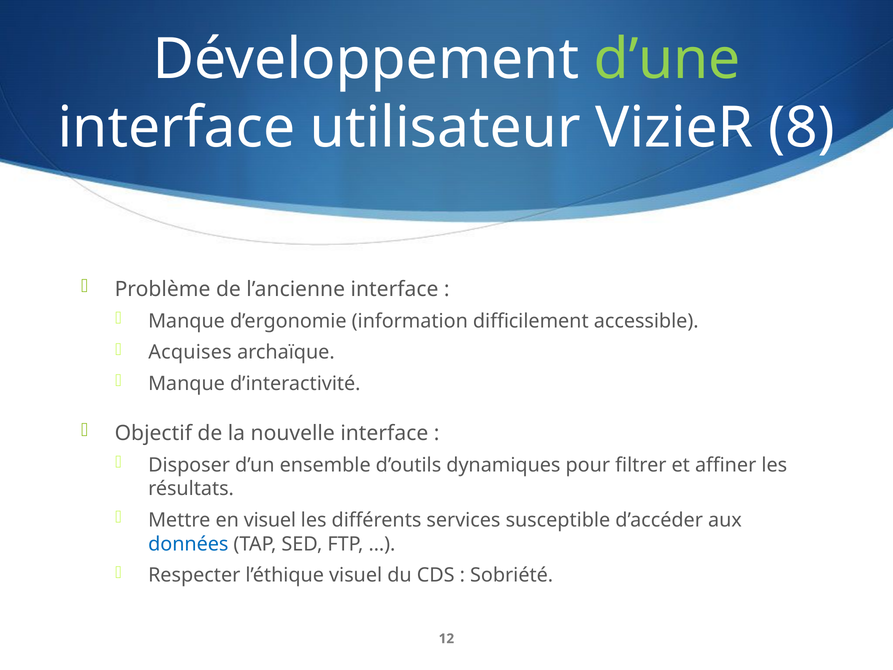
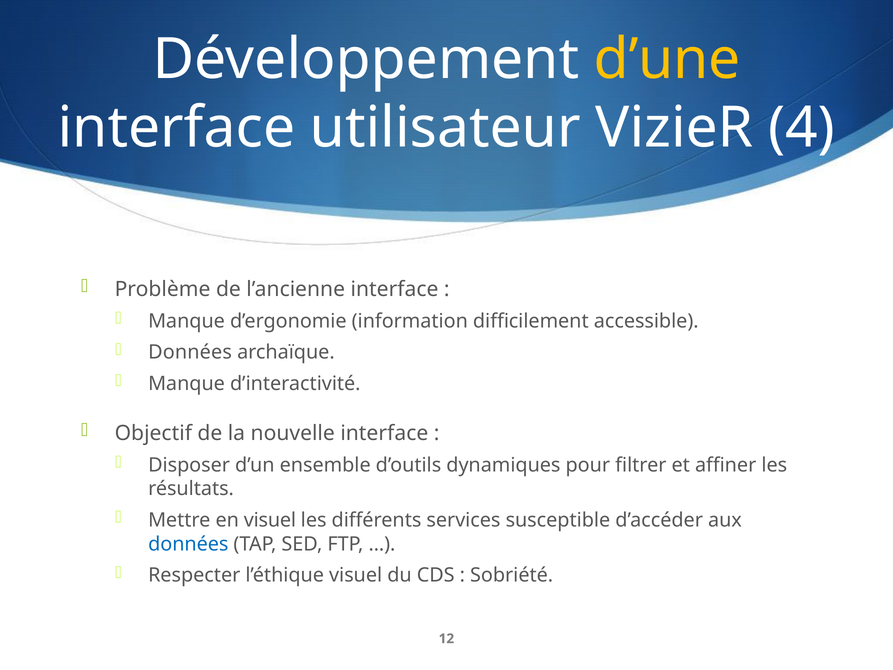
d’une colour: light green -> yellow (667, 59)
8: 8 -> 4 (802, 128)
Acquises: Acquises -> Données (190, 352)
